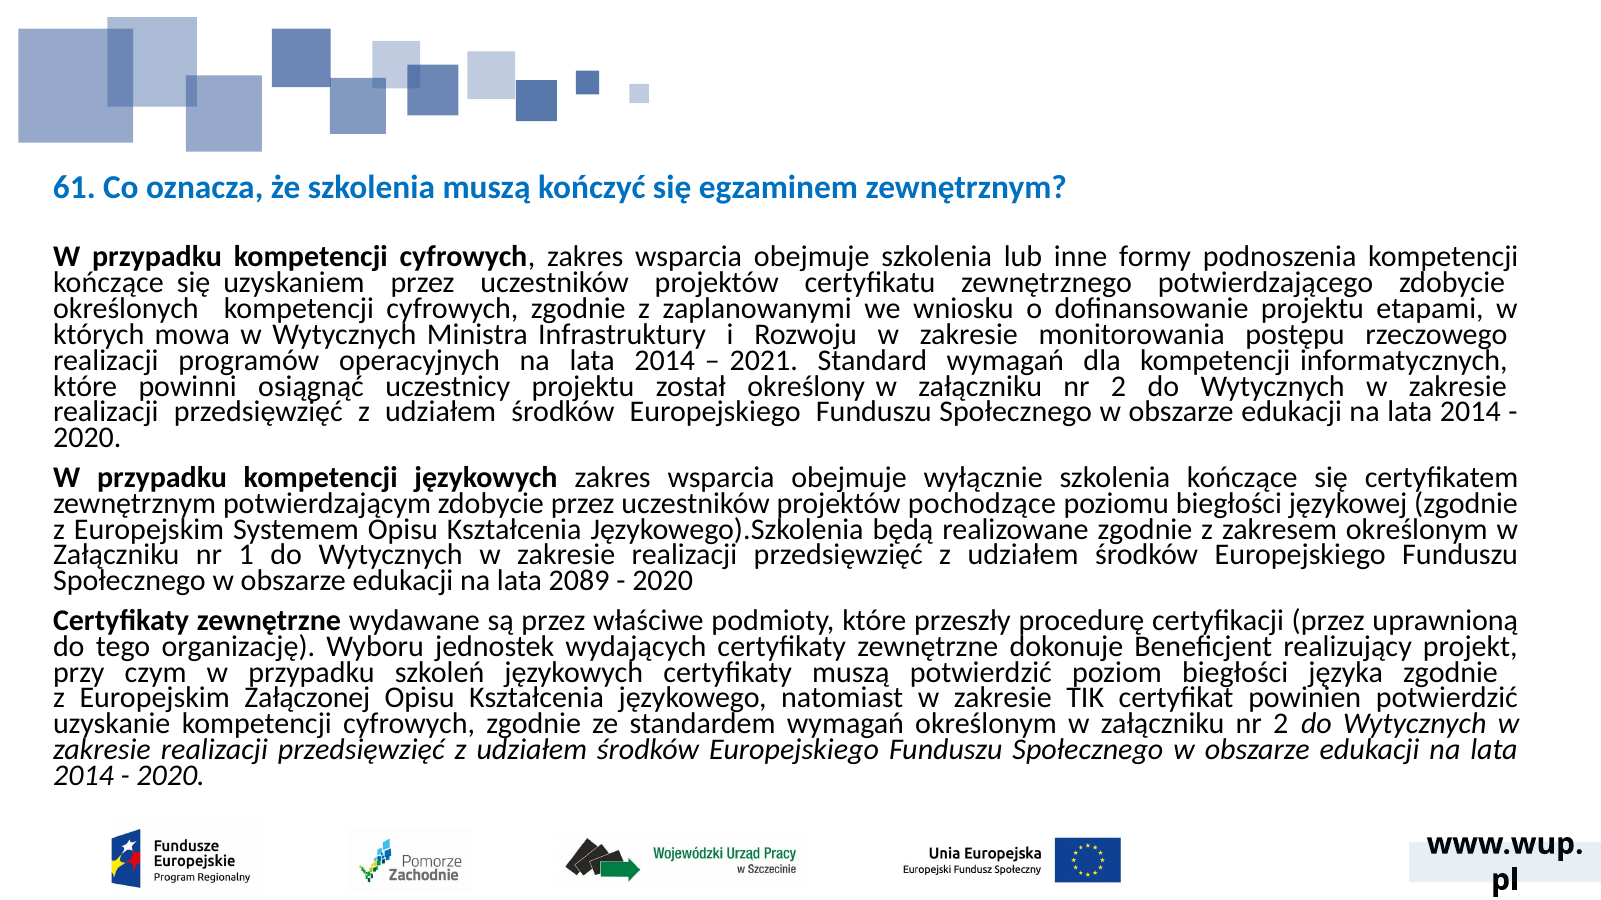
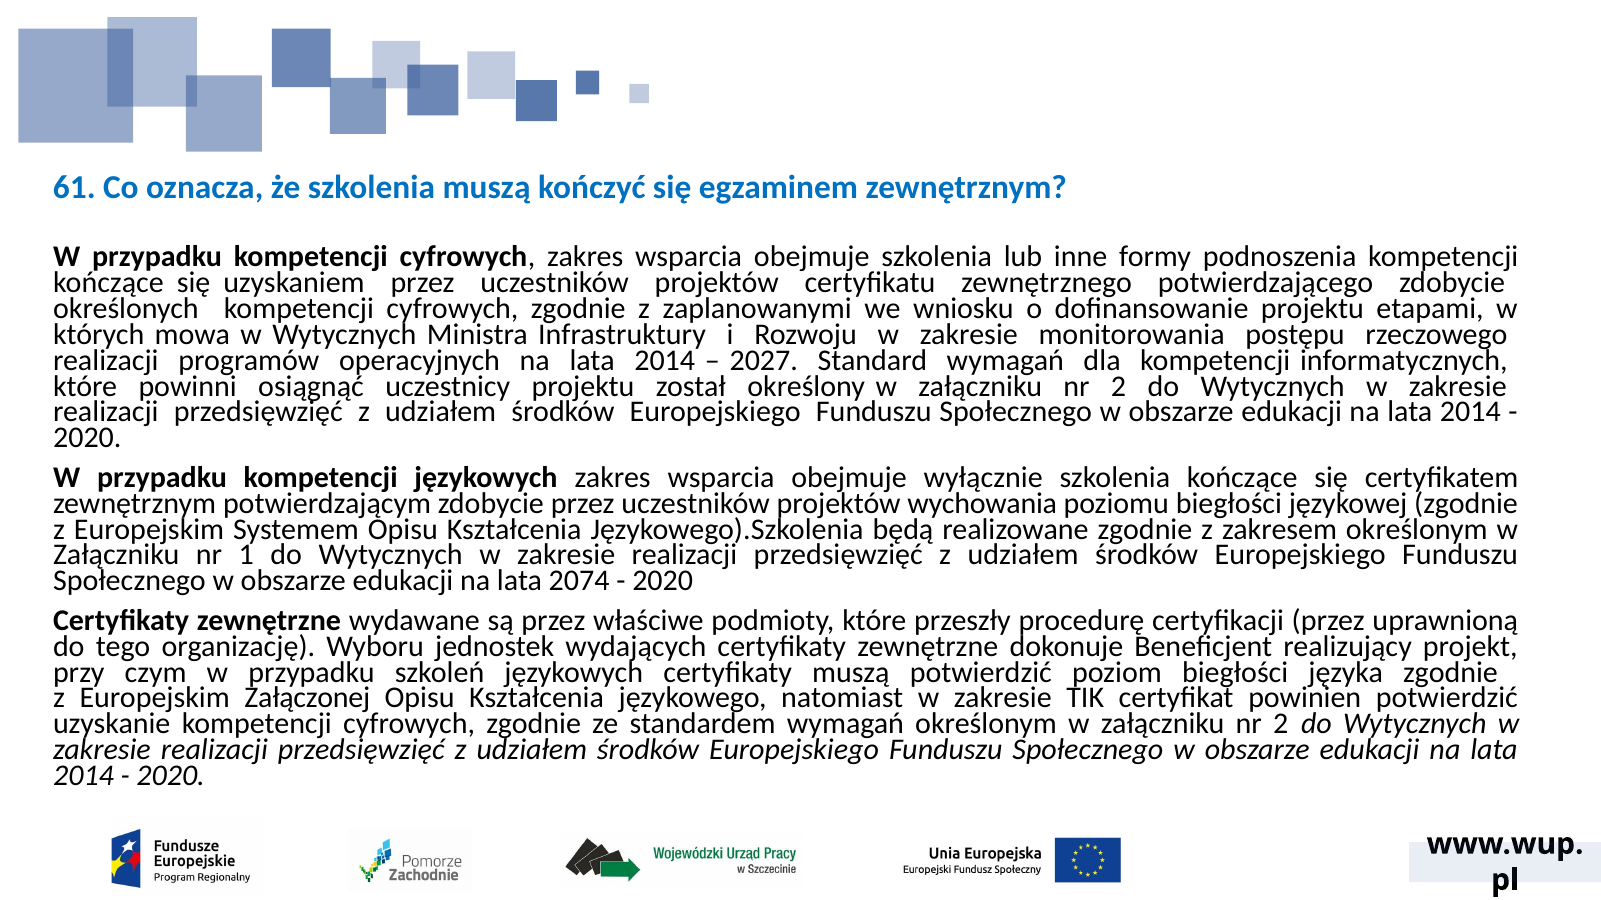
2021: 2021 -> 2027 (764, 360)
pochodzące: pochodzące -> wychowania (982, 503)
2089: 2089 -> 2074 (579, 581)
